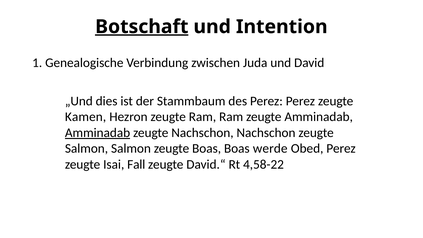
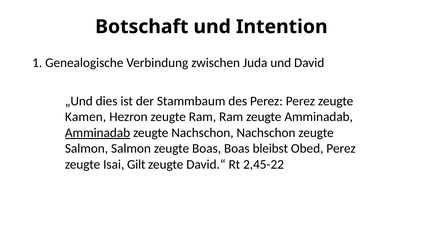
Botschaft underline: present -> none (142, 27)
werde: werde -> bleibst (270, 149)
Fall: Fall -> Gilt (136, 164)
4,58-22: 4,58-22 -> 2,45-22 (264, 164)
